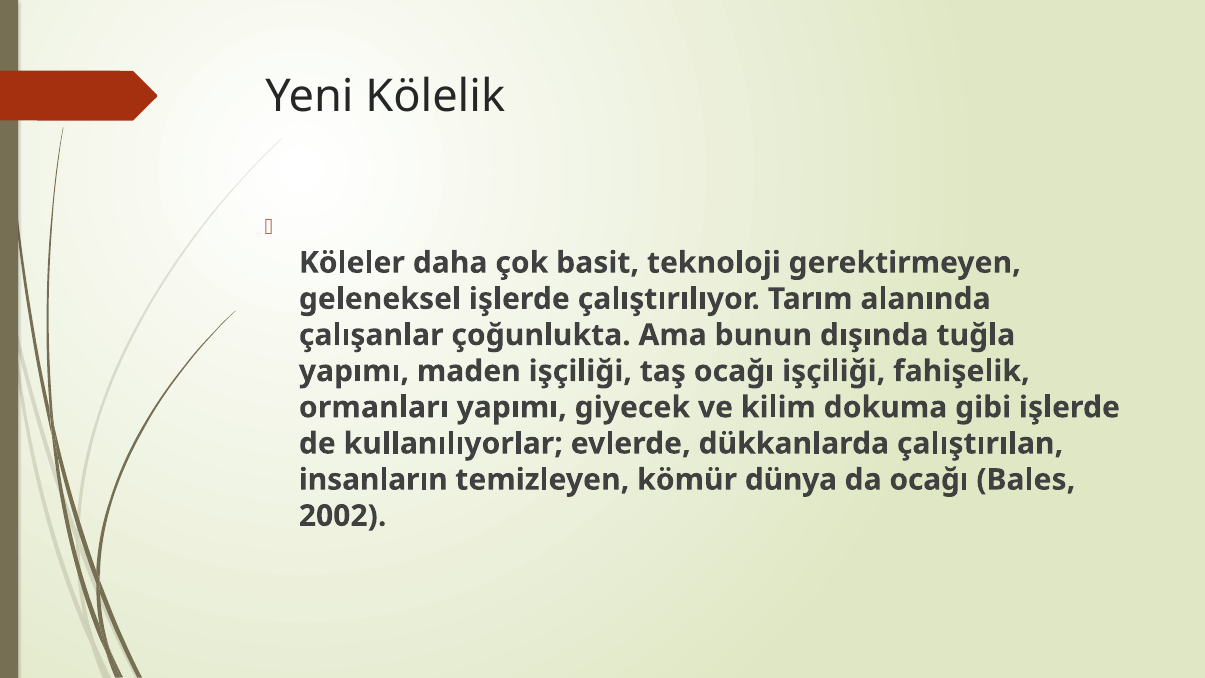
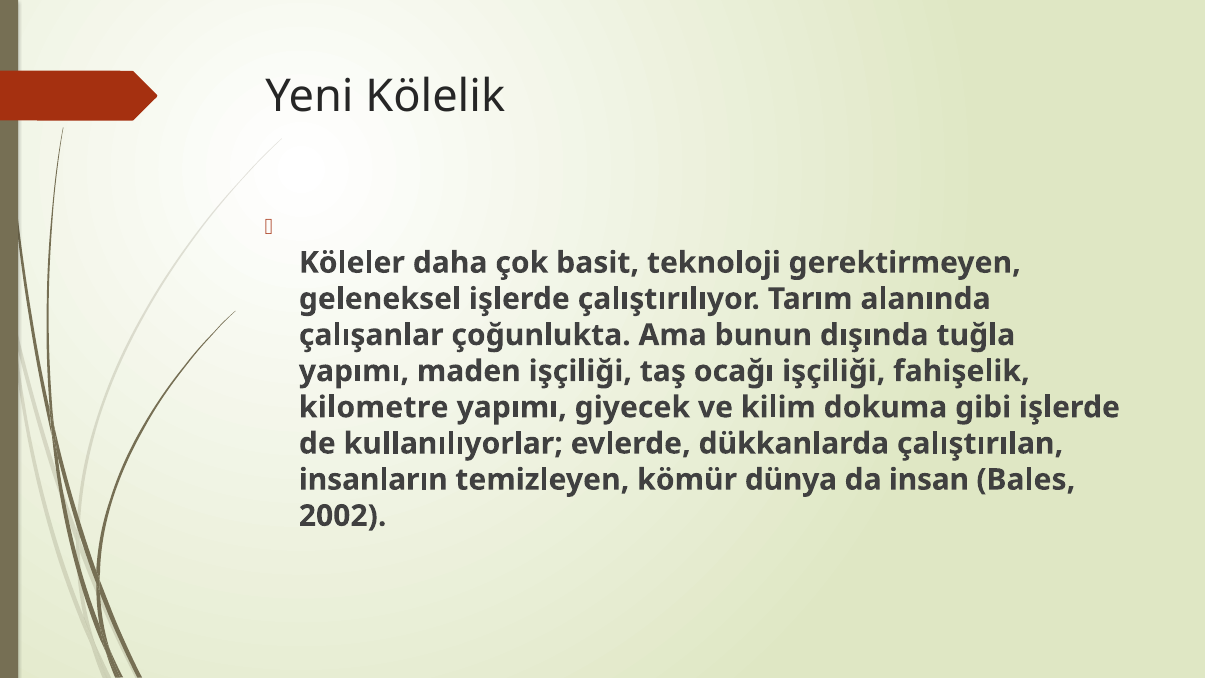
ormanları: ormanları -> kilometre (374, 407)
da ocağı: ocağı -> insan (929, 480)
